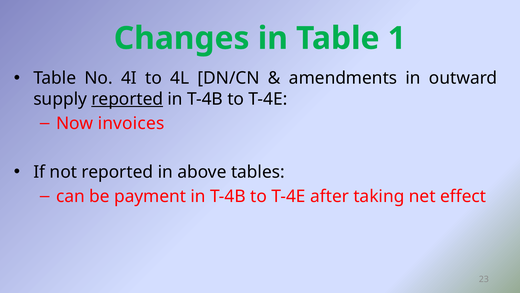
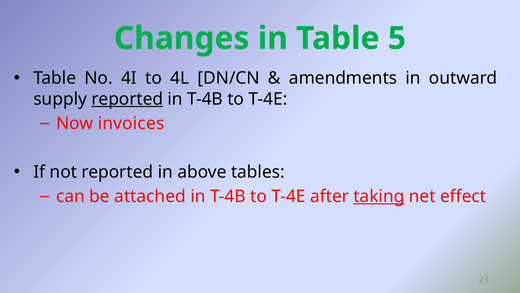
1: 1 -> 5 (397, 38)
payment: payment -> attached (150, 196)
taking underline: none -> present (379, 196)
